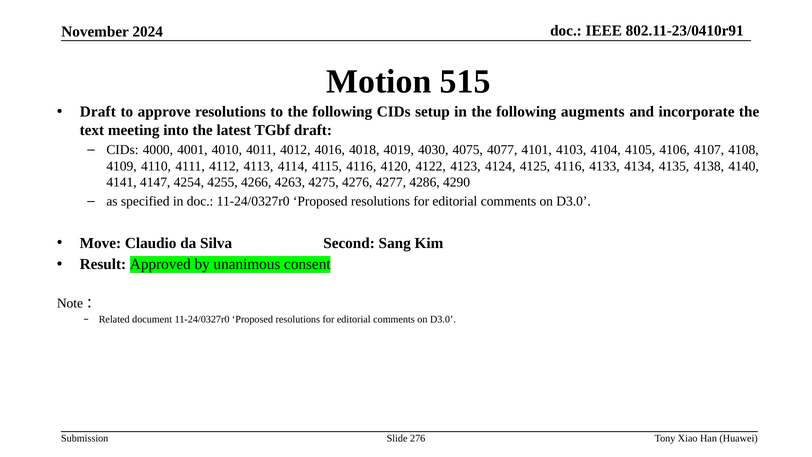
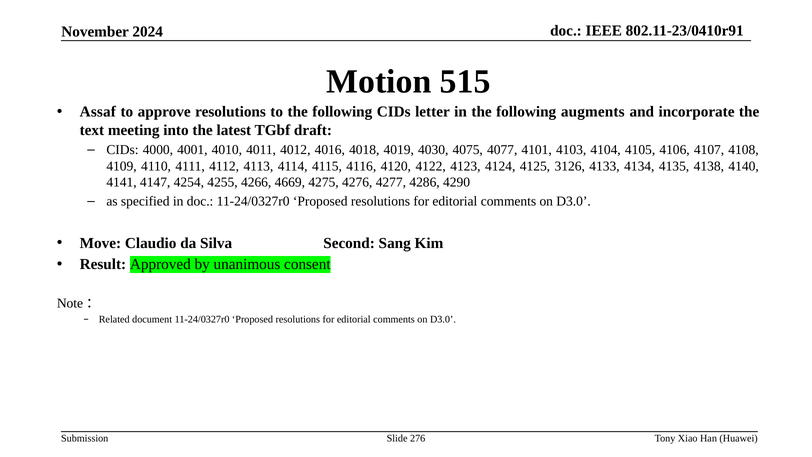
Draft: Draft -> Assaf (98, 112)
setup: setup -> letter (432, 112)
4125 4116: 4116 -> 3126 (570, 166)
4263: 4263 -> 4669 (290, 182)
